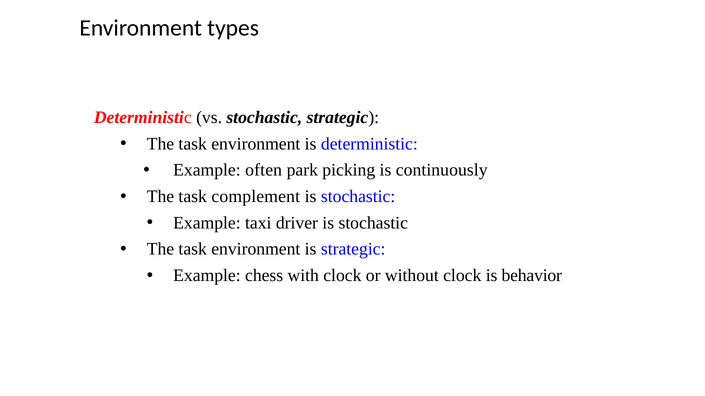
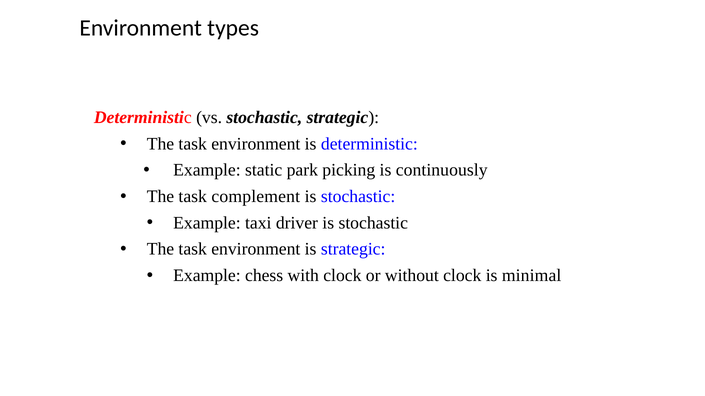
often: often -> static (264, 170)
behavior: behavior -> minimal (532, 276)
